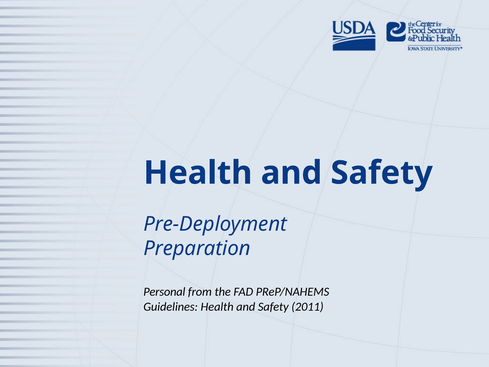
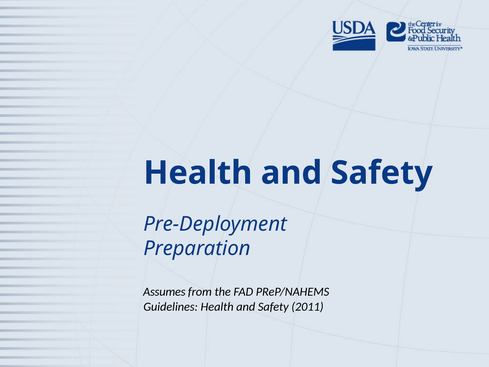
Personal: Personal -> Assumes (164, 292)
